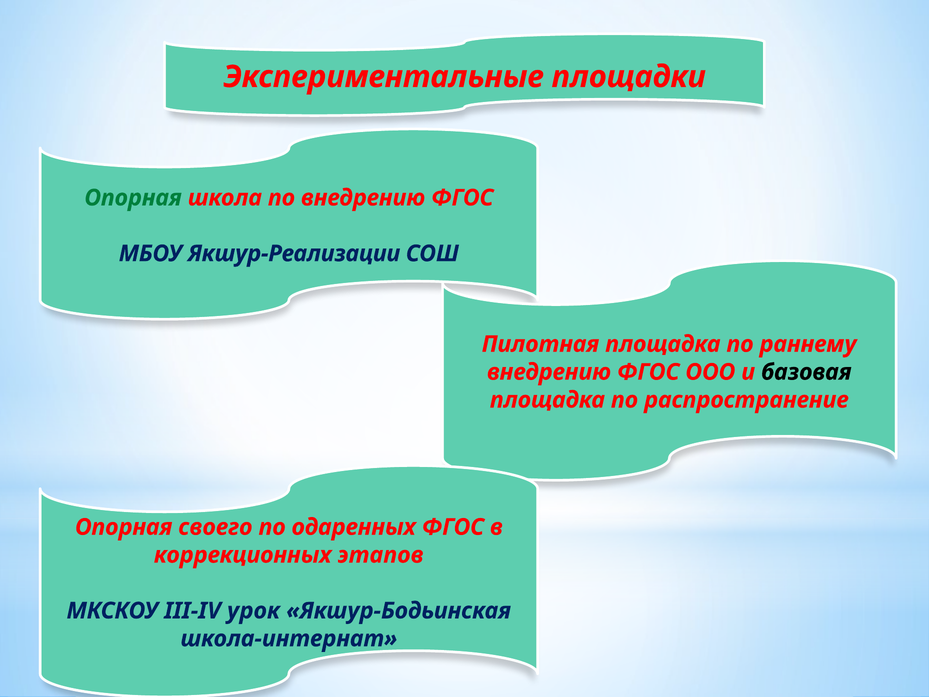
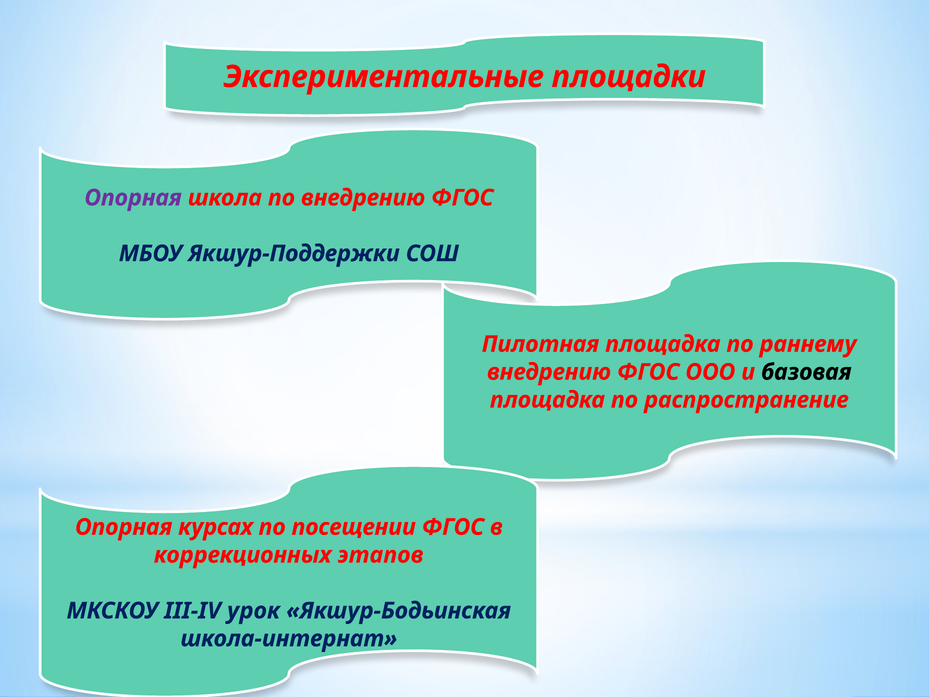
Опорная colour: green -> purple (133, 198)
Якшур-Реализации: Якшур-Реализации -> Якшур-Поддержки (294, 253)
своего: своего -> курсах (216, 527)
одаренных: одаренных -> посещении (354, 527)
